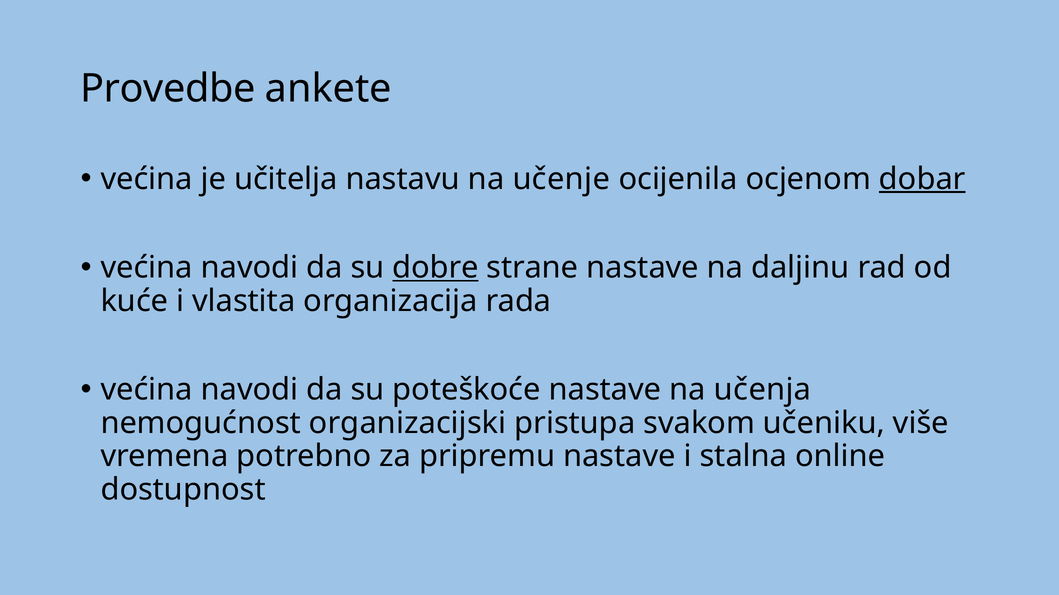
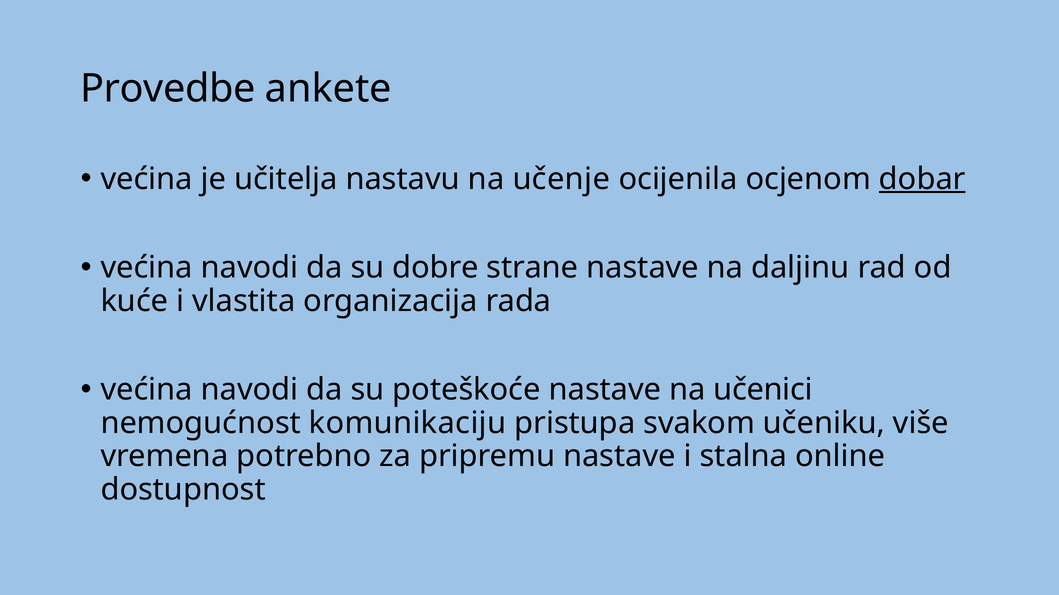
dobre underline: present -> none (436, 268)
učenja: učenja -> učenici (763, 390)
organizacijski: organizacijski -> komunikaciju (408, 423)
